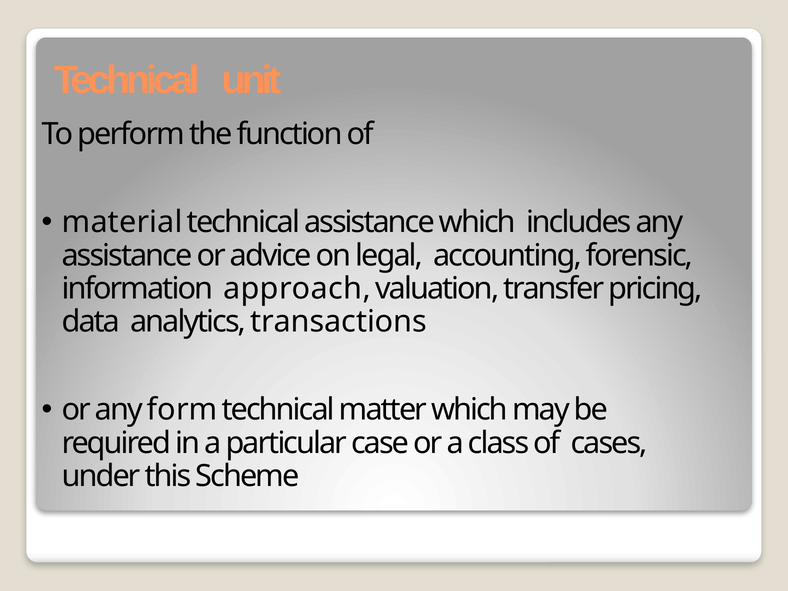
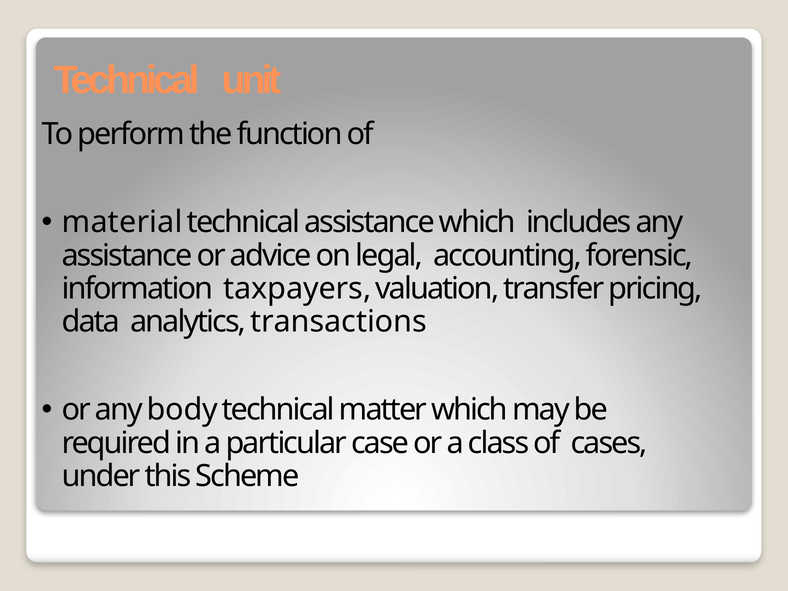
approach: approach -> taxpayers (297, 289)
form: form -> body (182, 410)
